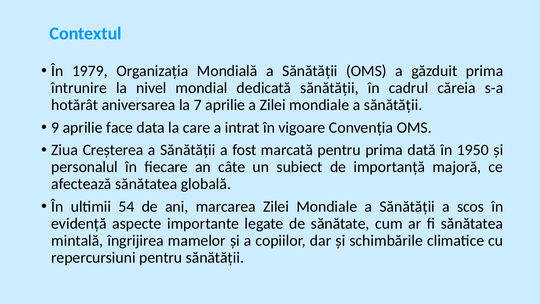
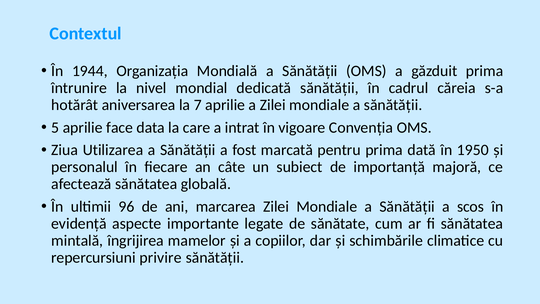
1979: 1979 -> 1944 (90, 71)
9: 9 -> 5 (55, 127)
Creșterea: Creșterea -> Utilizarea (113, 150)
54: 54 -> 96 (126, 207)
repercursiuni pentru: pentru -> privire (161, 257)
